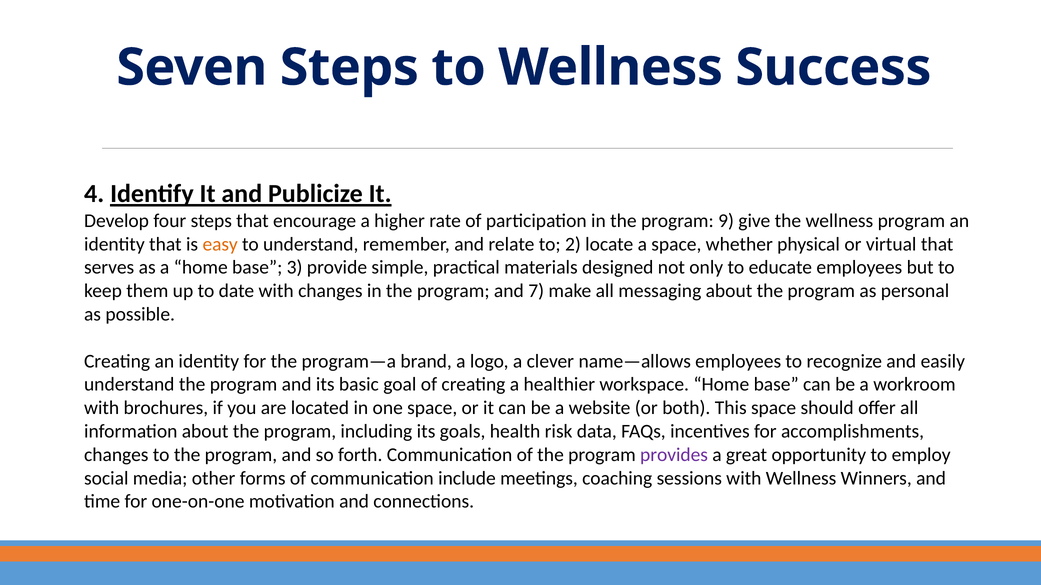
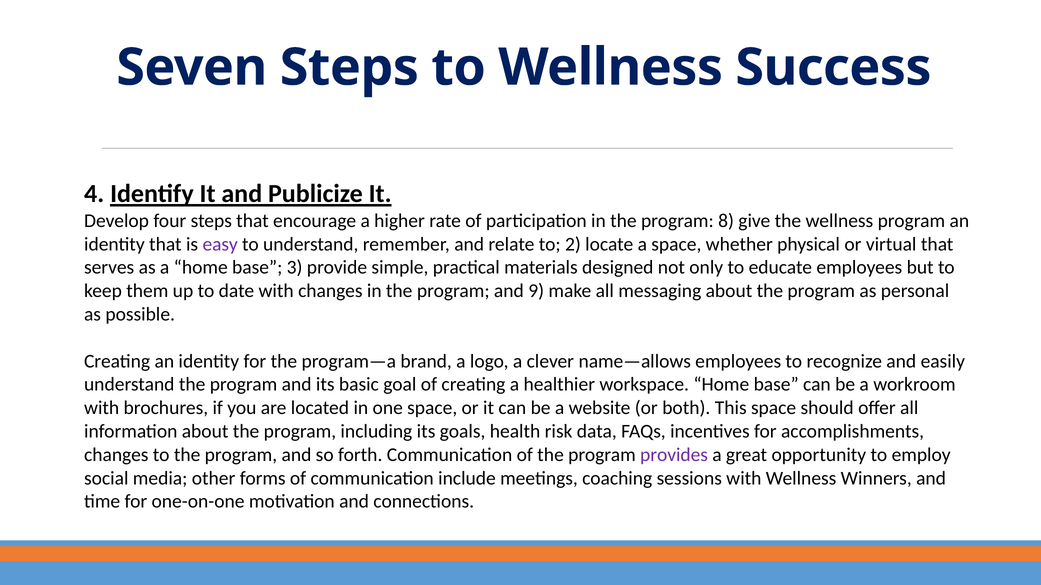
9: 9 -> 8 (726, 221)
easy colour: orange -> purple (220, 244)
7: 7 -> 9 (536, 291)
